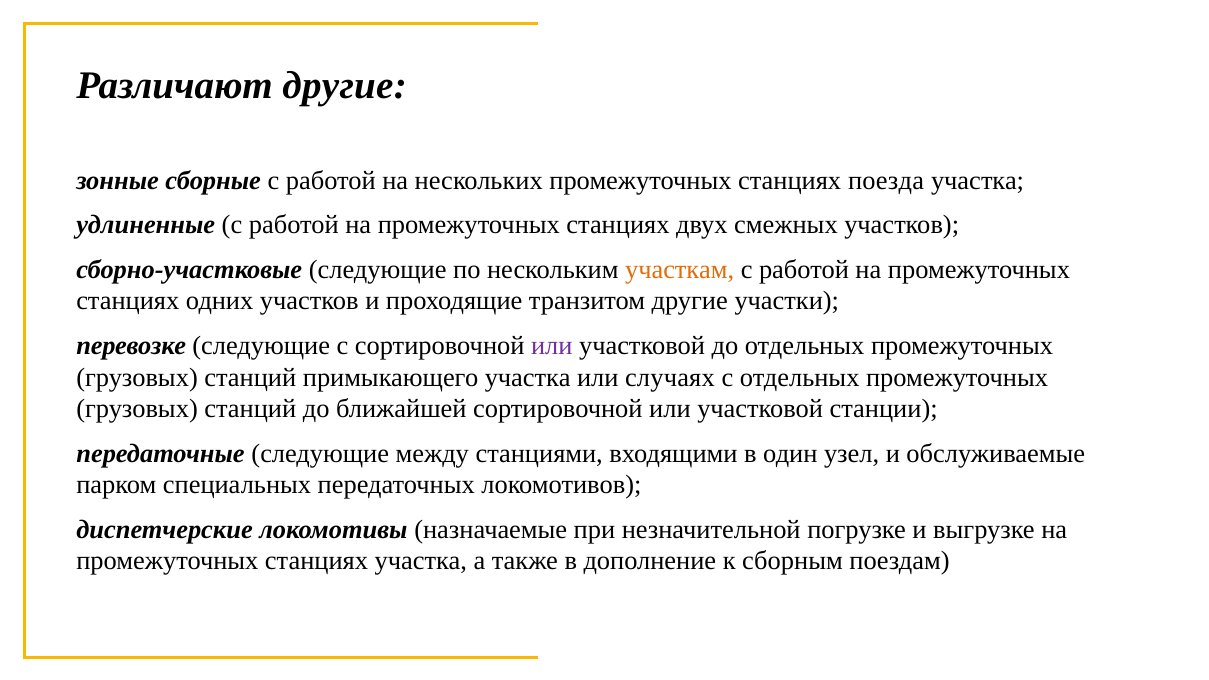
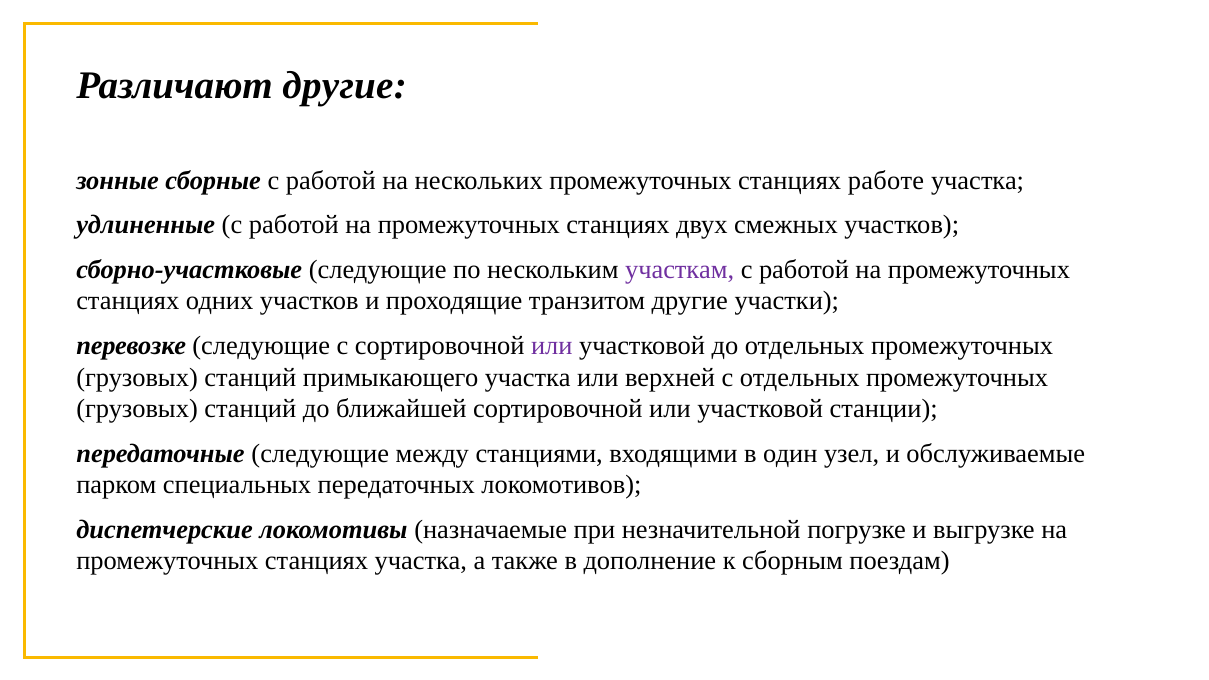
поезда: поезда -> работе (886, 181)
участкам colour: orange -> purple (680, 270)
случаях: случаях -> верхней (670, 377)
